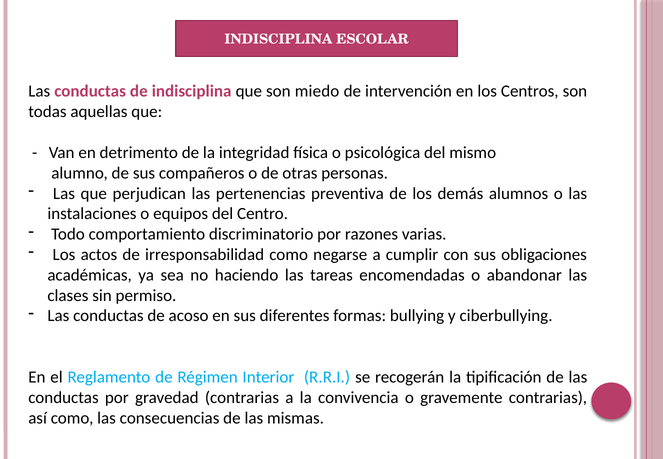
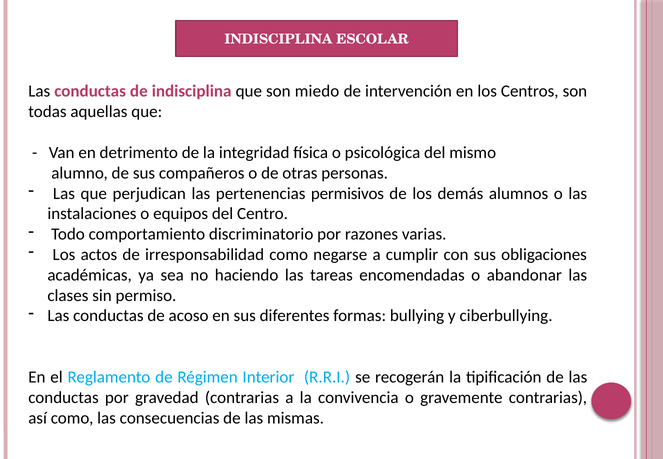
preventiva: preventiva -> permisivos (347, 193)
